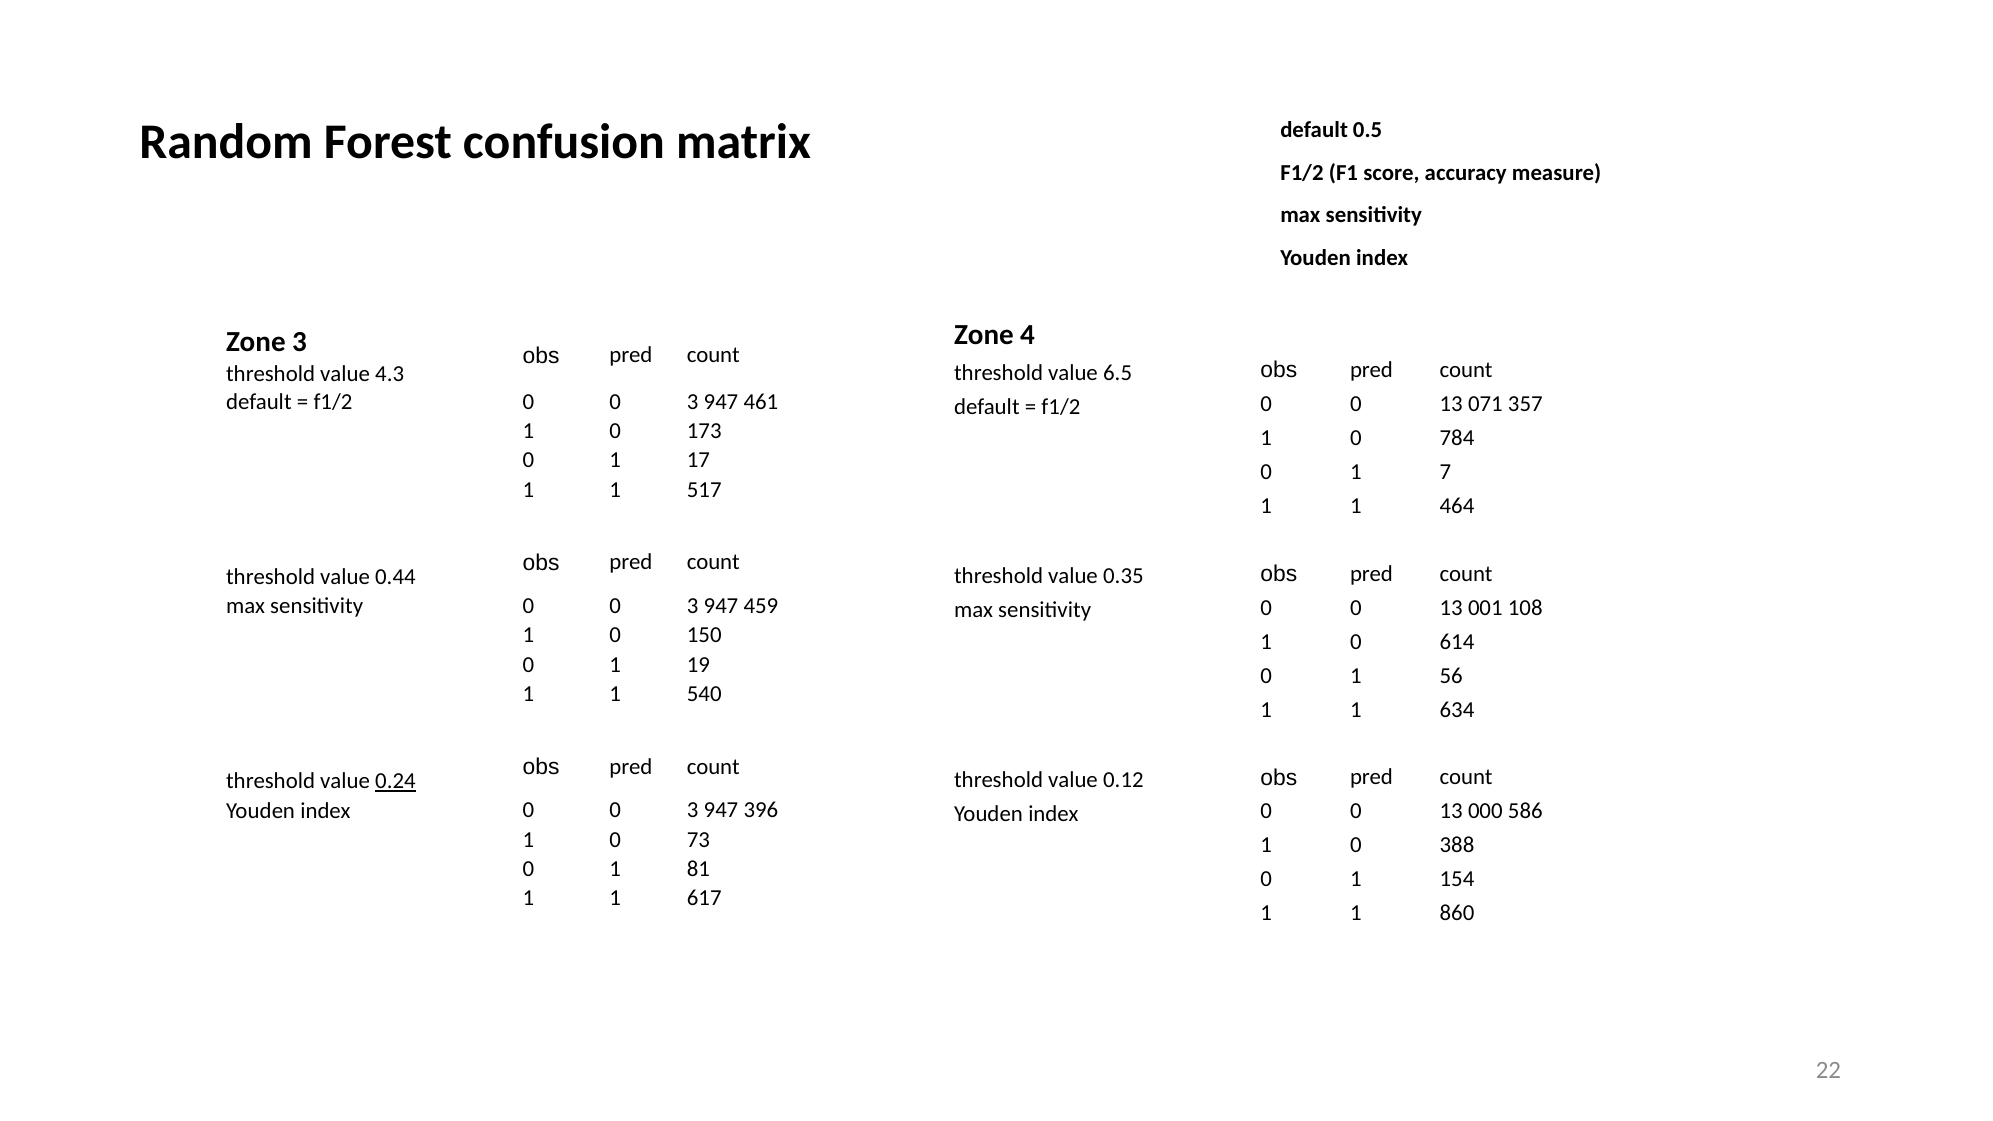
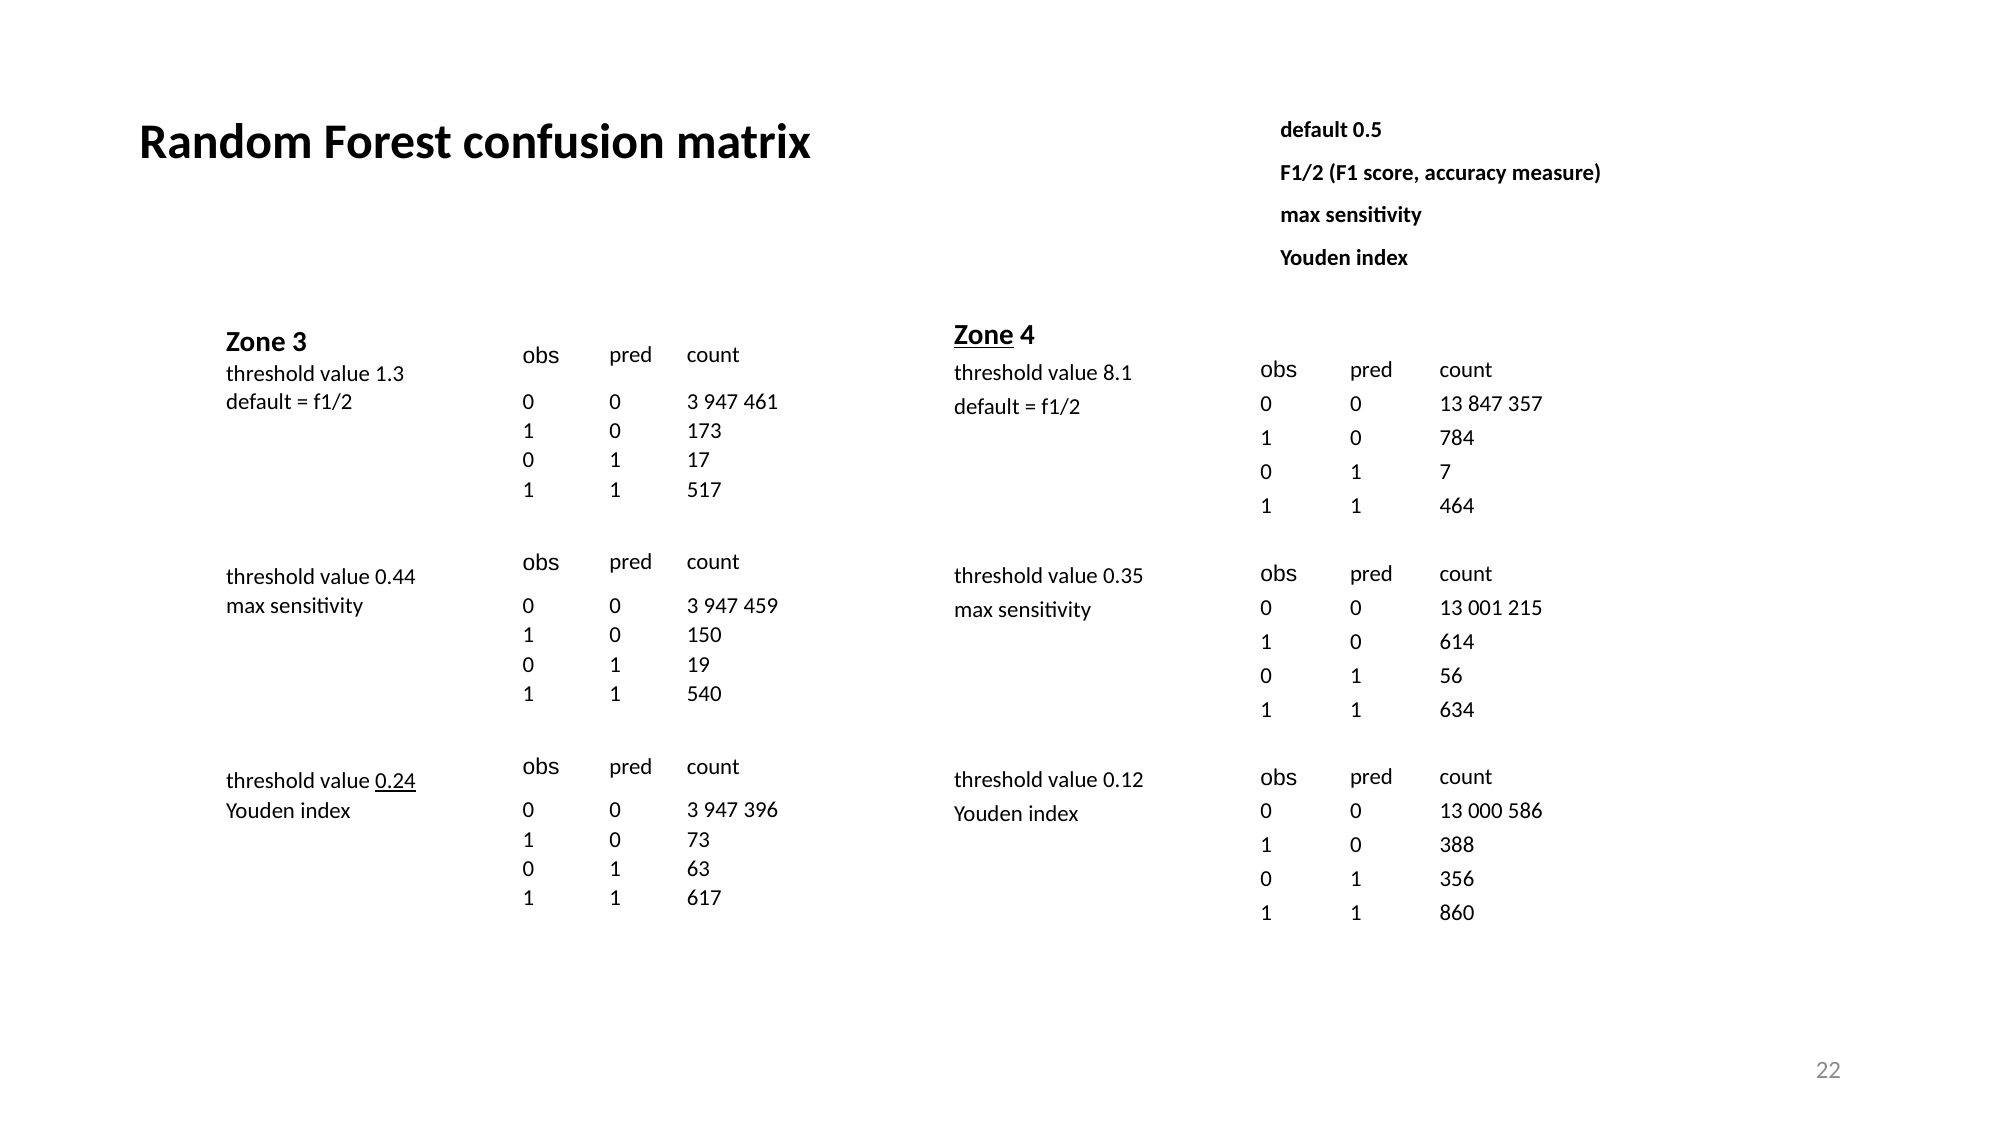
Zone underline: none -> present (984, 335)
6.5: 6.5 -> 8.1 (1118, 373)
4.3: 4.3 -> 1.3 (390, 374)
071: 071 -> 847 (1485, 404)
108: 108 -> 215 (1525, 608)
81: 81 -> 63 (698, 869)
154: 154 -> 356 (1457, 879)
